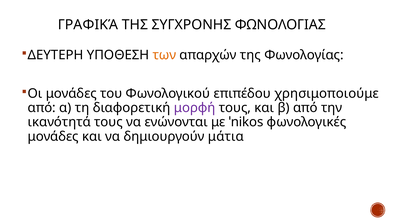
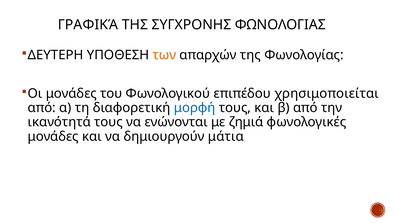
χρησιμοποιούμε: χρησιμοποιούμε -> χρησιμοποιείται (327, 93)
μορφή colour: purple -> blue (195, 108)
ˈnikos: ˈnikos -> ζημιά (246, 122)
